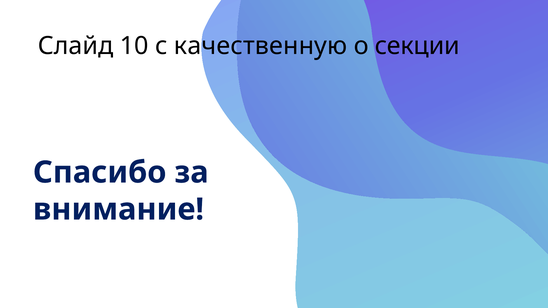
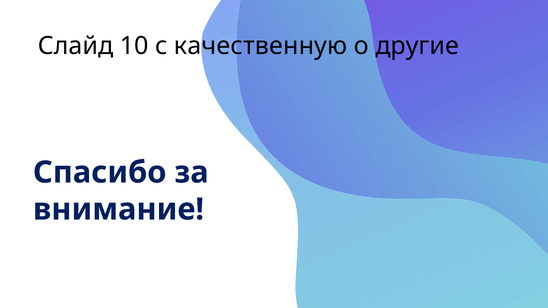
секции: секции -> другие (417, 46)
